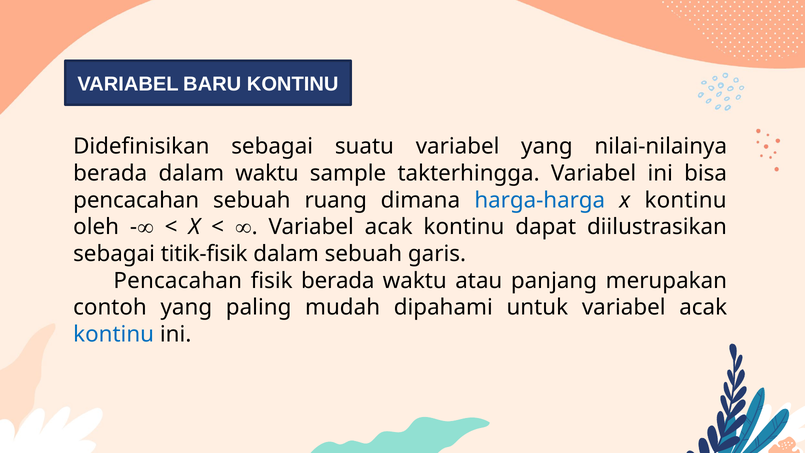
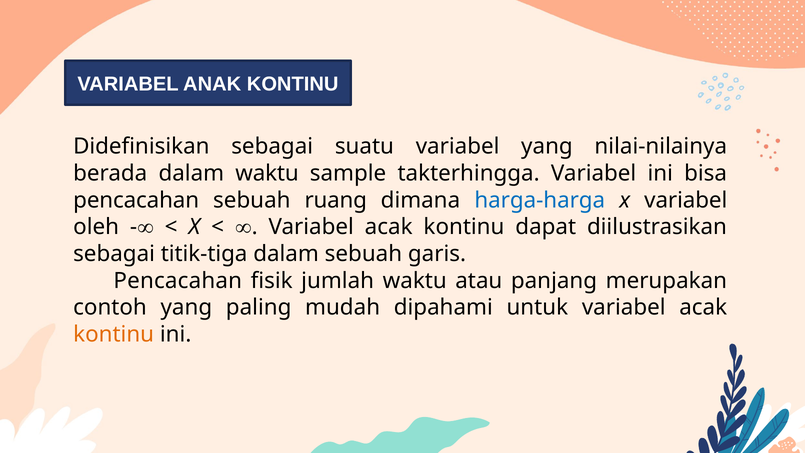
BARU: BARU -> ANAK (212, 84)
x kontinu: kontinu -> variabel (686, 200)
titik-fisik: titik-fisik -> titik-tiga (204, 254)
fisik berada: berada -> jumlah (338, 281)
kontinu colour: blue -> orange (114, 334)
